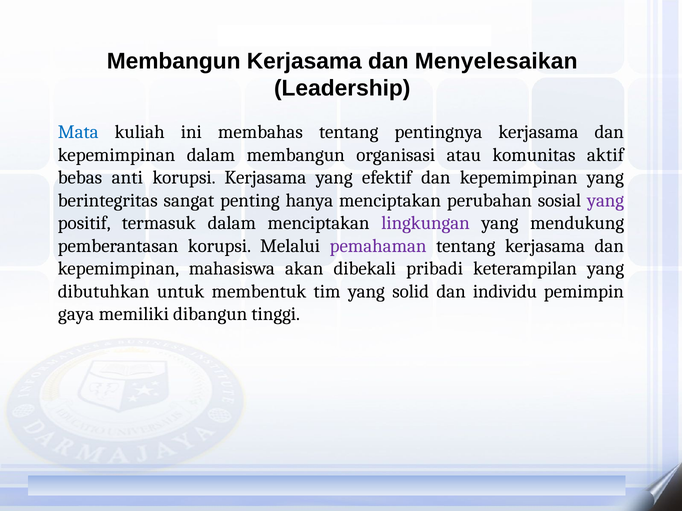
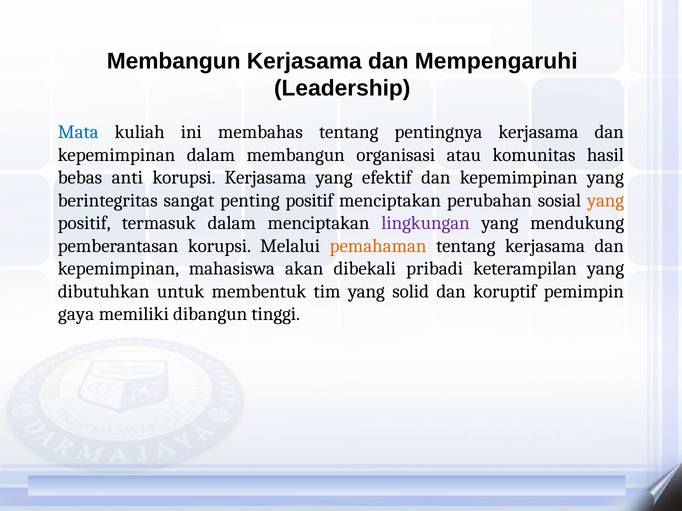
Menyelesaikan: Menyelesaikan -> Mempengaruhi (496, 61)
aktif: aktif -> hasil (605, 155)
penting hanya: hanya -> positif (309, 201)
yang colour: purple -> orange (606, 201)
pemahaman colour: purple -> orange (378, 246)
individu: individu -> koruptif (505, 292)
